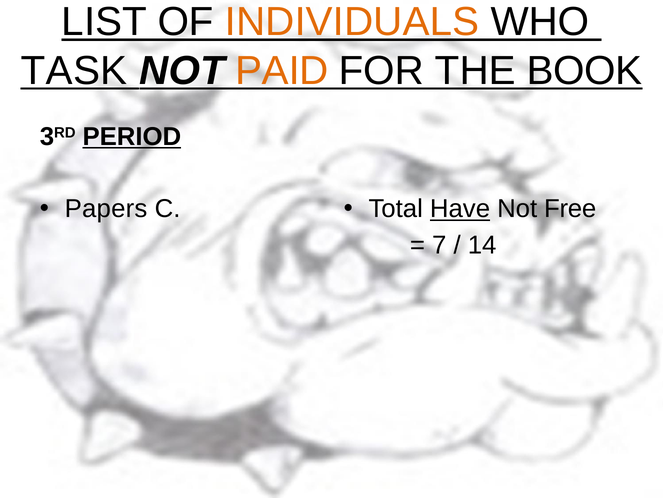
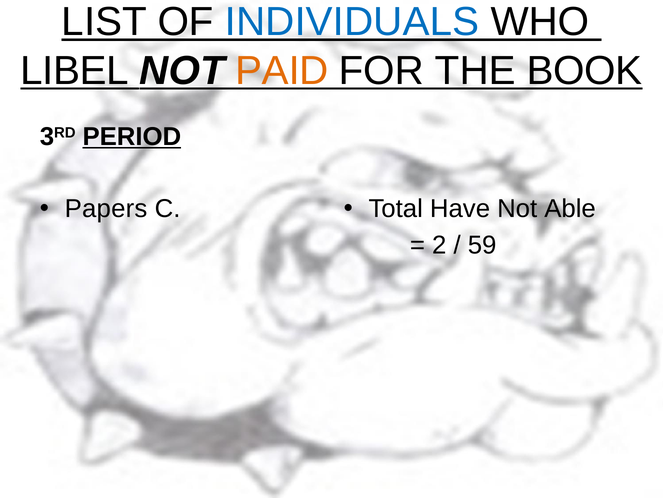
INDIVIDUALS colour: orange -> blue (352, 22)
TASK: TASK -> LIBEL (74, 71)
Have underline: present -> none (460, 209)
Free: Free -> Able (570, 209)
7: 7 -> 2 (439, 245)
14: 14 -> 59 (482, 245)
